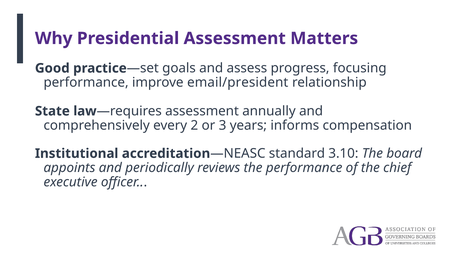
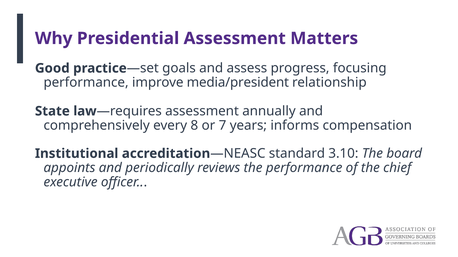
email/president: email/president -> media/president (238, 83)
2: 2 -> 8 (194, 126)
3: 3 -> 7 (222, 126)
